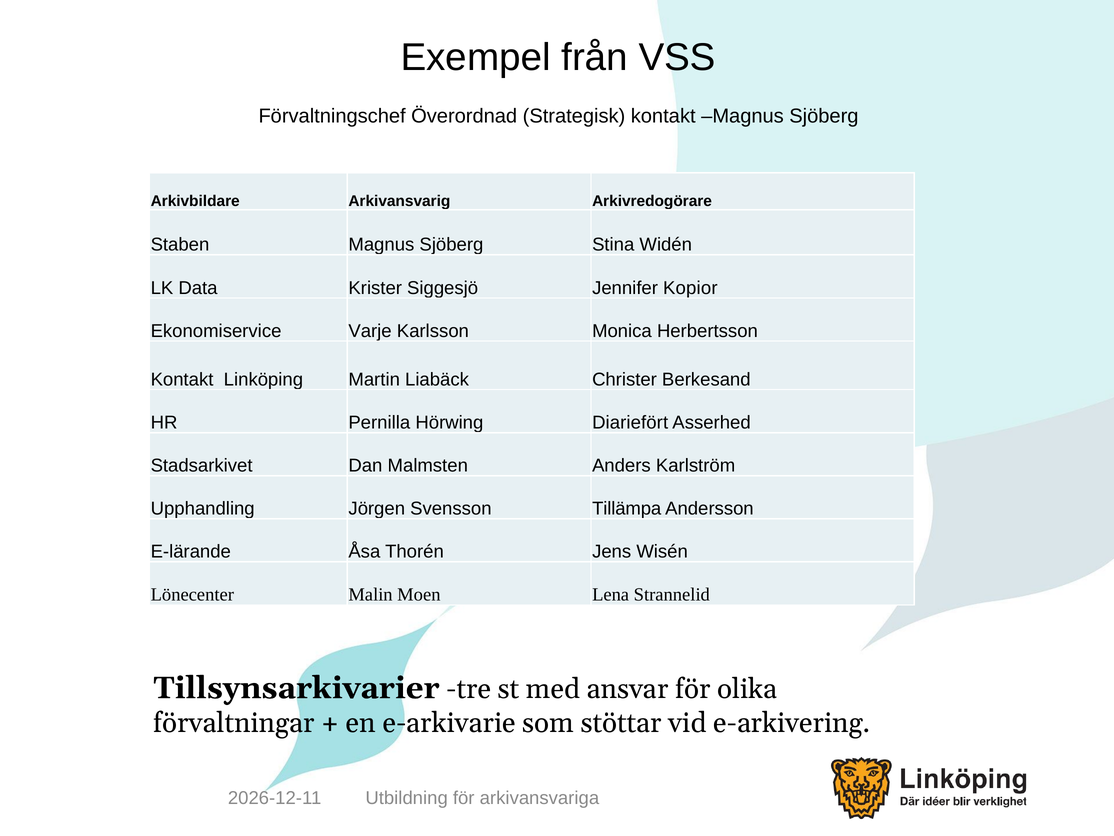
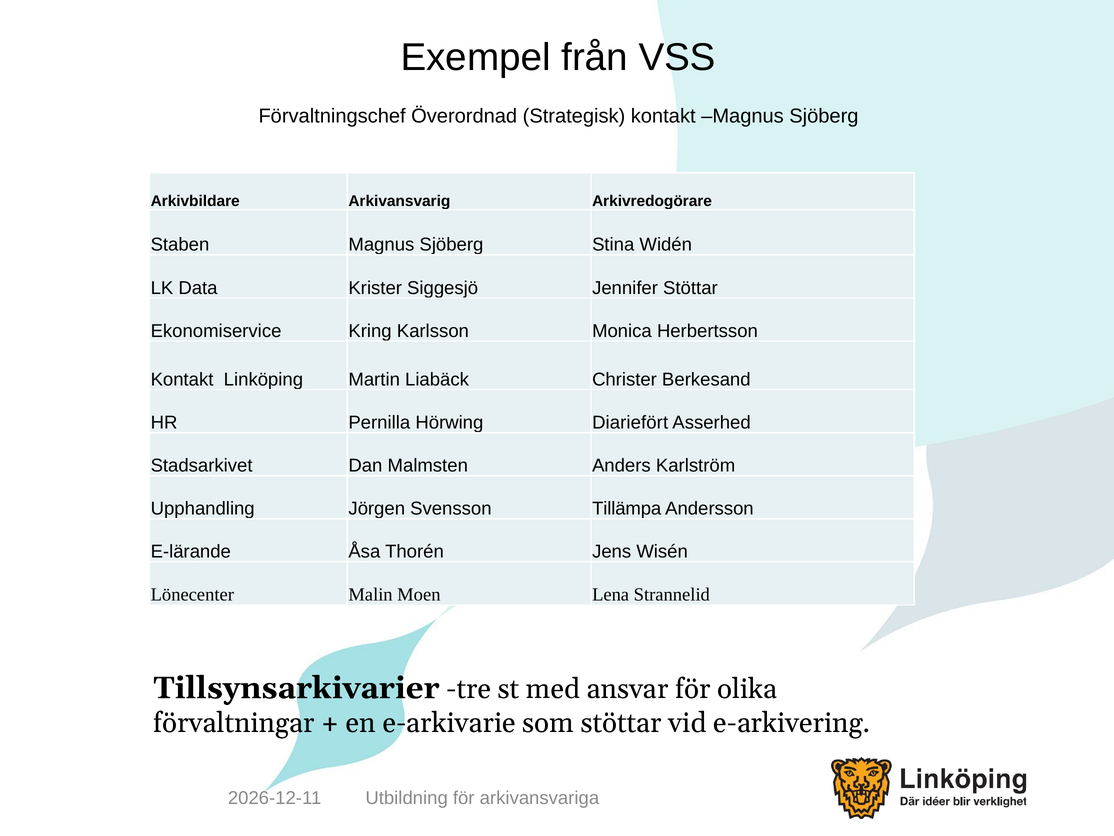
Jennifer Kopior: Kopior -> Stöttar (690, 288)
Varje: Varje -> Kring (370, 331)
